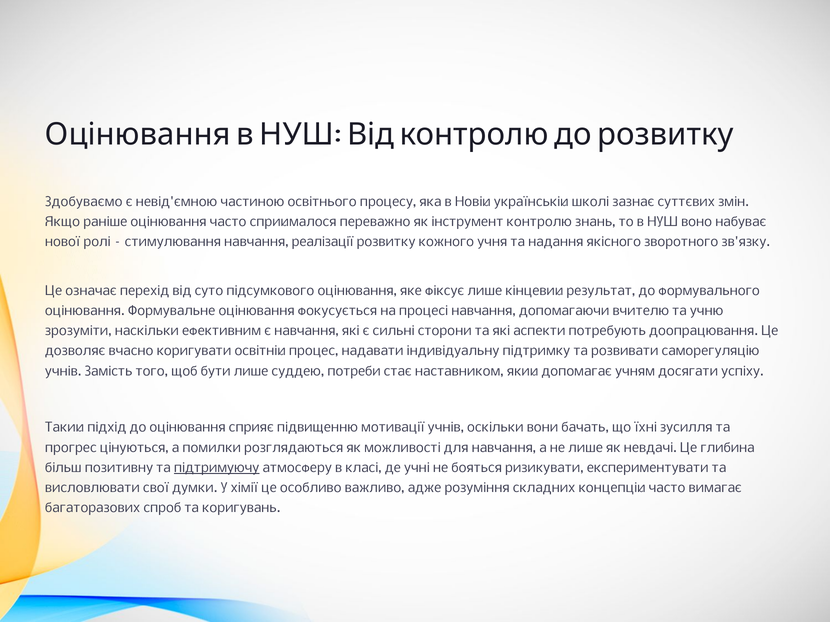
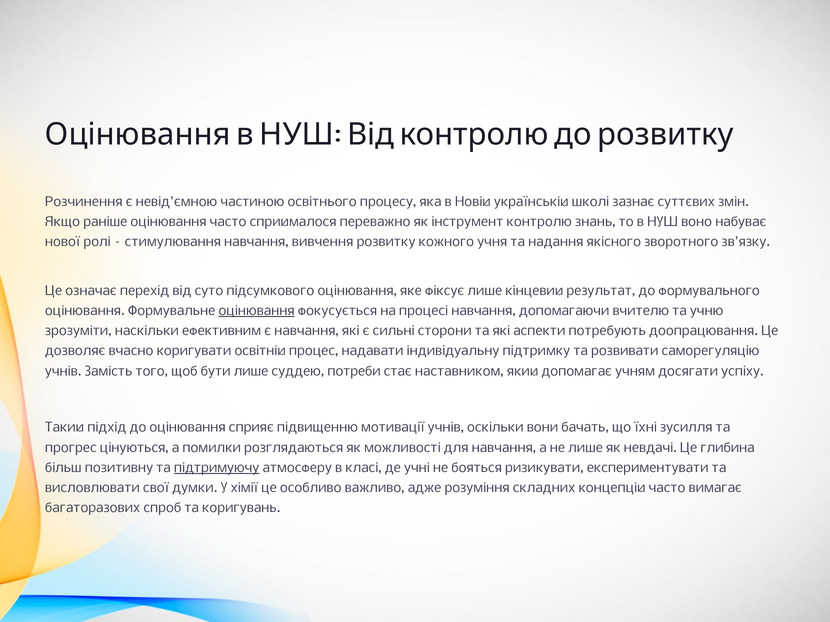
Здобуваємо: Здобуваємо -> Розчинення (84, 202)
реалізації: реалізації -> вивчення (323, 242)
оцінювання underline: none -> present (257, 311)
